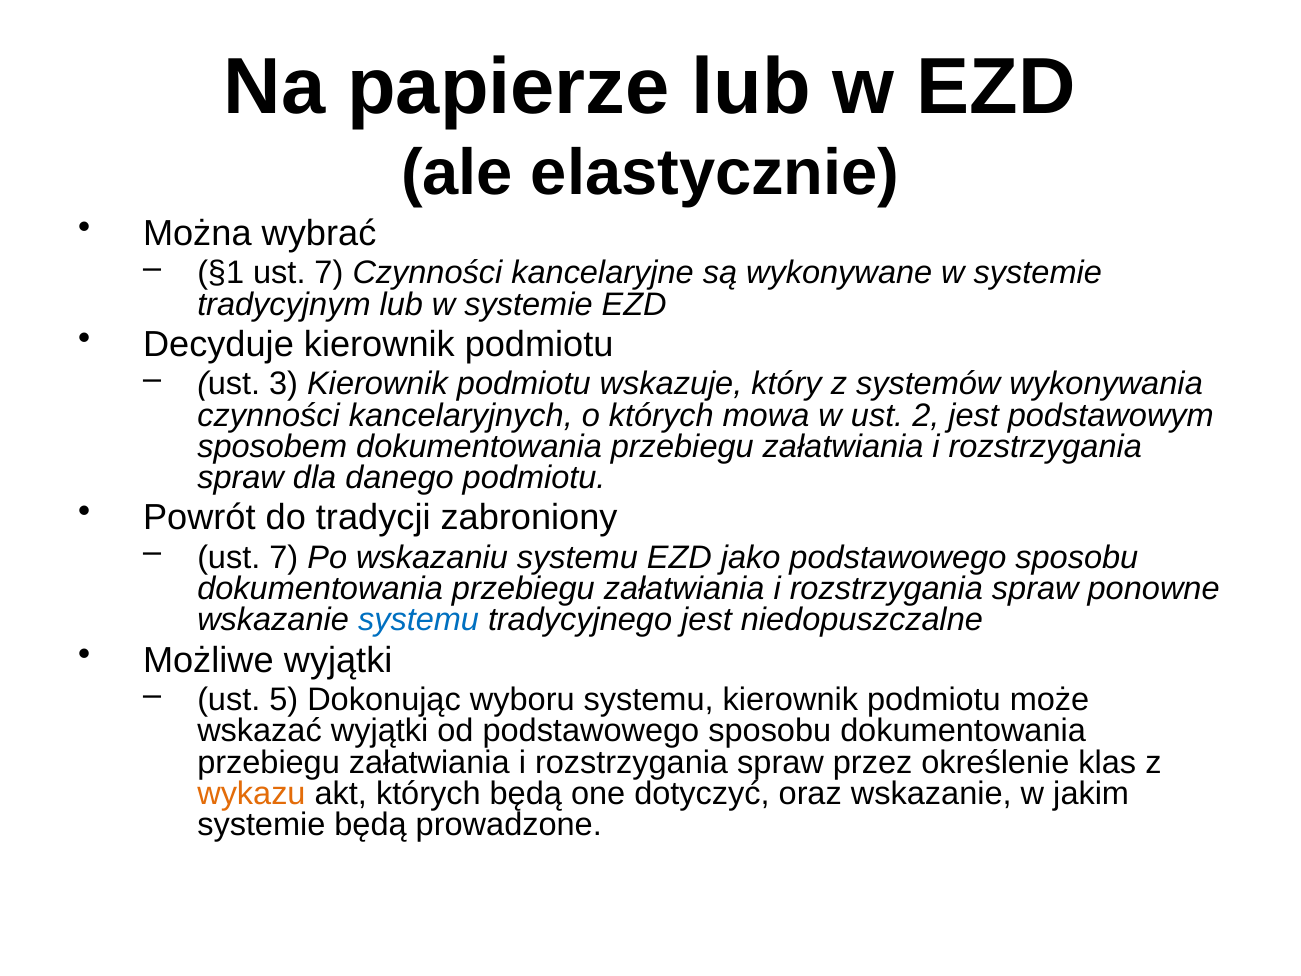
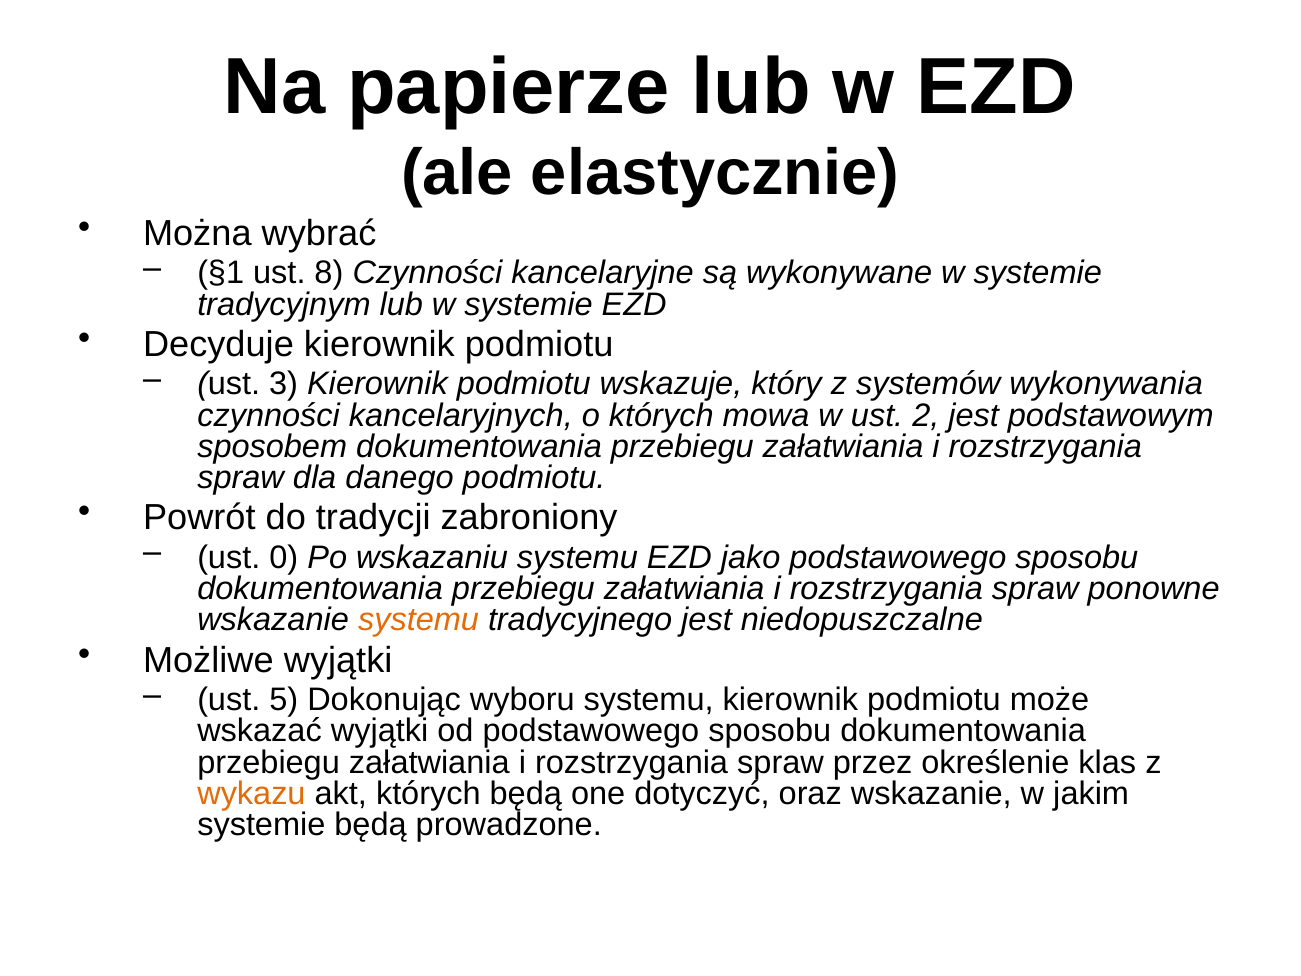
§1 ust 7: 7 -> 8 (329, 273)
7: 7 -> 0 (284, 558)
systemu colour: blue -> orange (419, 620)
